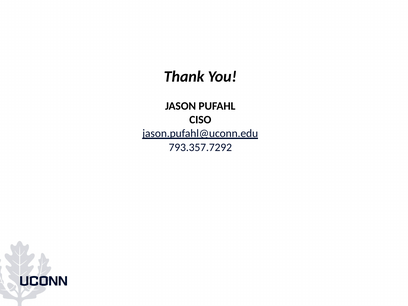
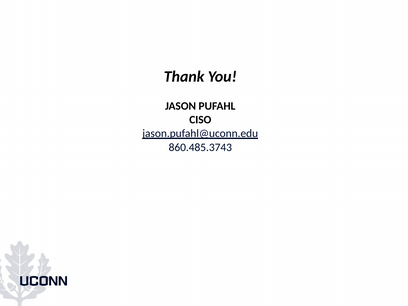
793.357.7292: 793.357.7292 -> 860.485.3743 (200, 147)
